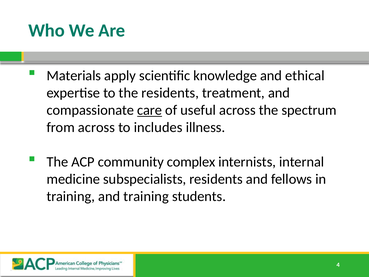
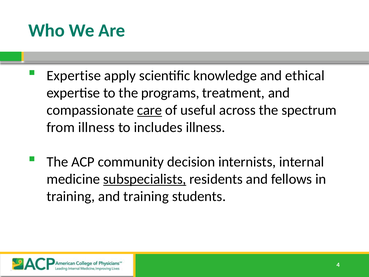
Materials: Materials -> Expertise (74, 76)
the residents: residents -> programs (170, 93)
from across: across -> illness (96, 127)
complex: complex -> decision (191, 162)
subspecialists underline: none -> present (145, 179)
